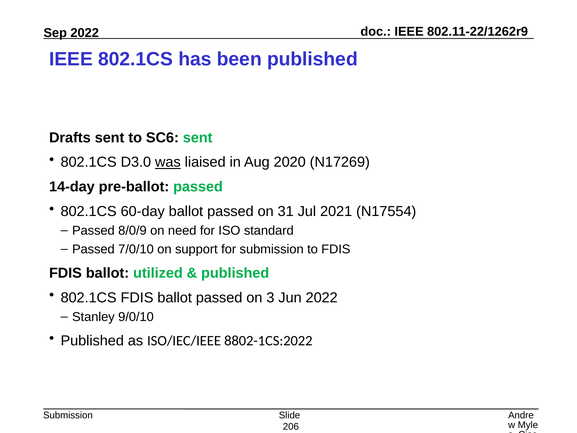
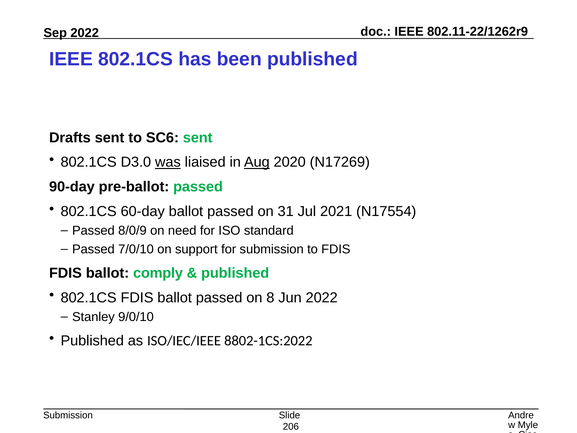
Aug underline: none -> present (257, 162)
14-day: 14-day -> 90-day (72, 187)
utilized: utilized -> comply (158, 273)
3: 3 -> 8 (270, 297)
